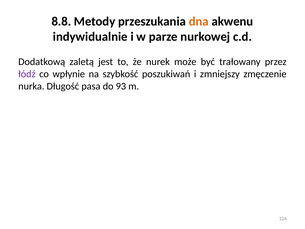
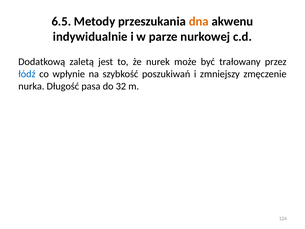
8.8: 8.8 -> 6.5 (61, 21)
łódź colour: purple -> blue (27, 74)
93: 93 -> 32 (121, 86)
